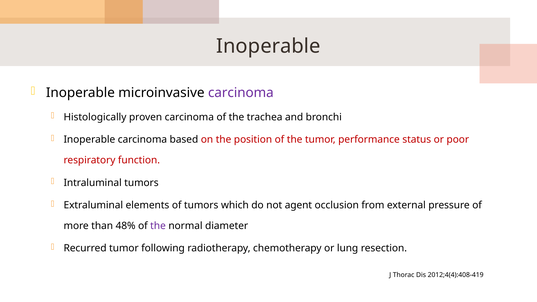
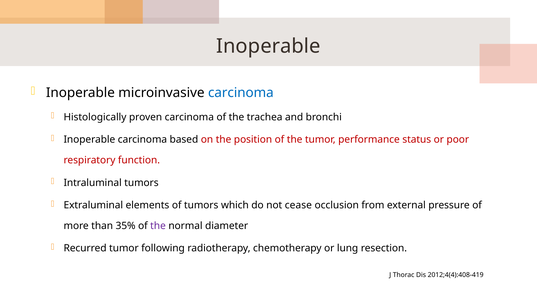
carcinoma colour: purple -> blue (241, 93)
agent: agent -> cease (298, 205)
48%: 48% -> 35% (126, 226)
